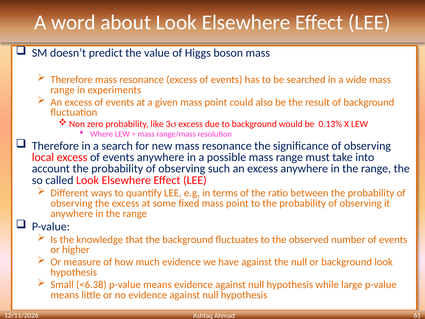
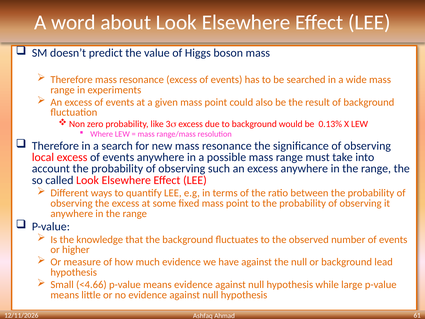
background look: look -> lead (384, 262)
<6.38: <6.38 -> <4.66 (91, 284)
